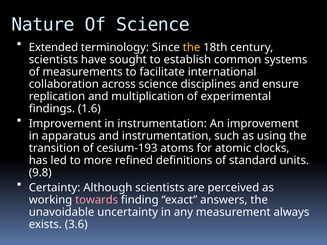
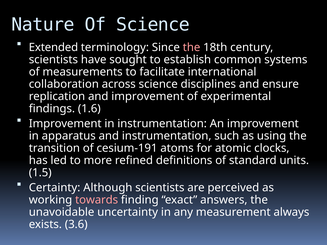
the colour: yellow -> pink (192, 47)
and multiplication: multiplication -> improvement (148, 96)
cesium-193: cesium-193 -> cesium-191 (127, 148)
9.8: 9.8 -> 1.5 (40, 173)
